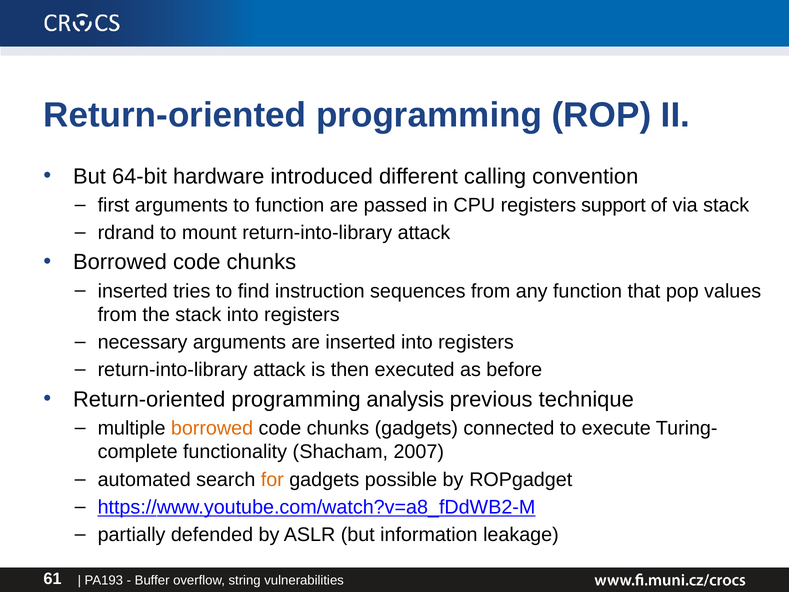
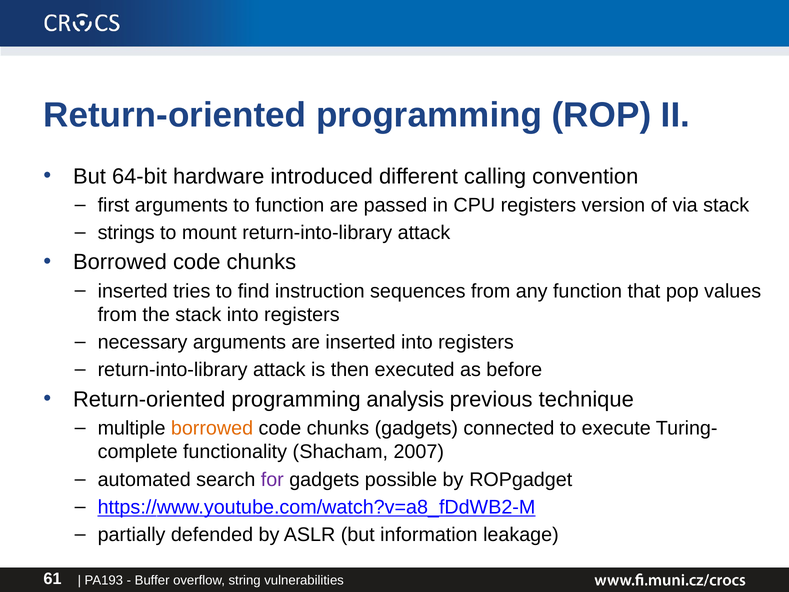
support: support -> version (613, 205)
rdrand: rdrand -> strings (126, 233)
for colour: orange -> purple (272, 479)
